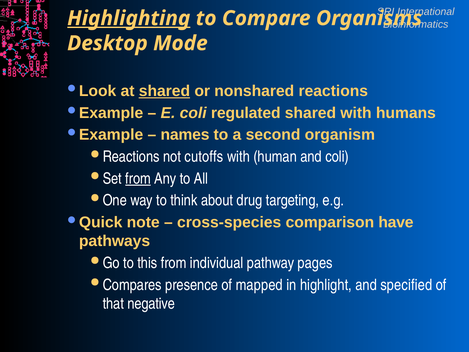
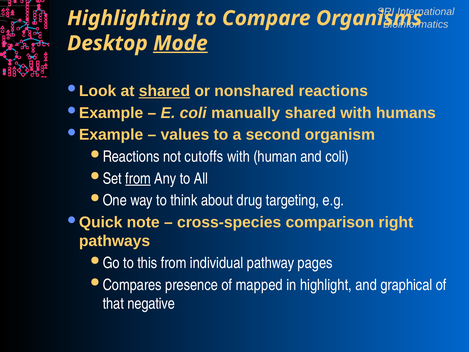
Highlighting underline: present -> none (129, 18)
Mode underline: none -> present (180, 43)
regulated: regulated -> manually (246, 113)
names: names -> values (185, 135)
have: have -> right (396, 222)
specified: specified -> graphical (406, 285)
